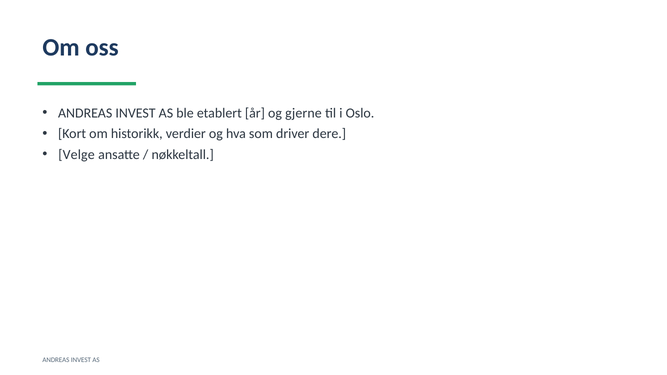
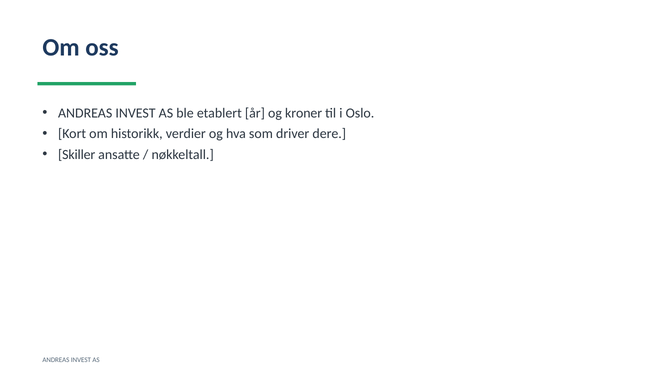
gjerne: gjerne -> kroner (304, 113)
Velge: Velge -> Skiller (77, 155)
